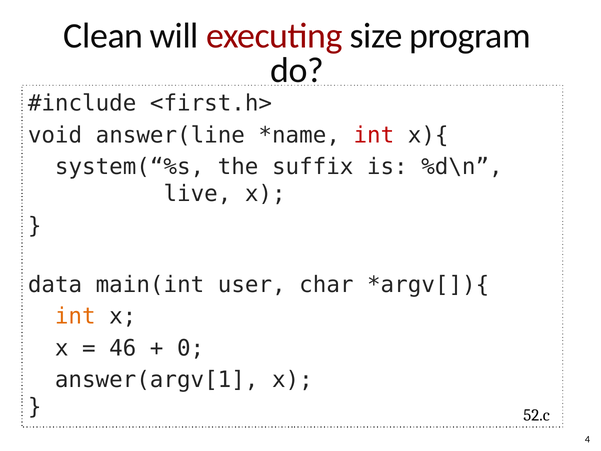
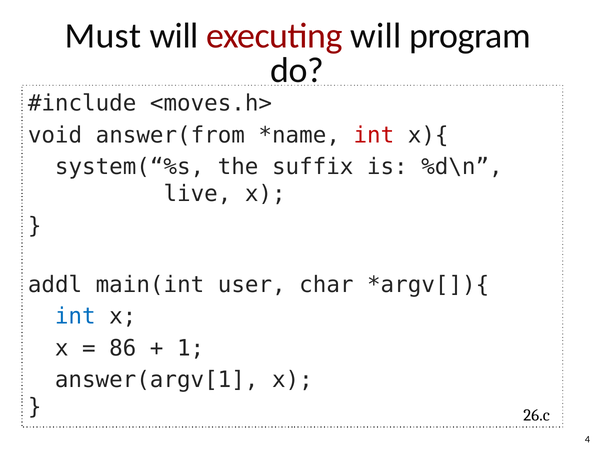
Clean: Clean -> Must (103, 36)
executing size: size -> will (376, 36)
<first.h>: <first.h> -> <moves.h> (211, 103)
answer(line: answer(line -> answer(from (170, 135)
data: data -> addl (55, 284)
int colour: orange -> blue (75, 316)
46: 46 -> 86 (123, 348)
0: 0 -> 1 (191, 348)
52.c: 52.c -> 26.c (537, 415)
